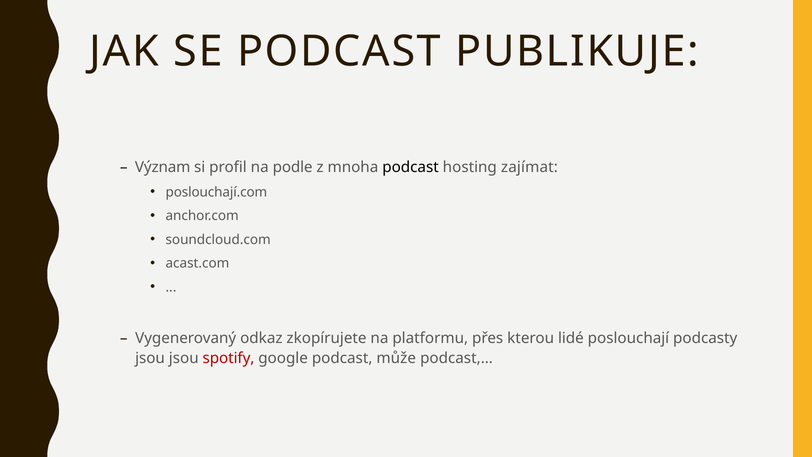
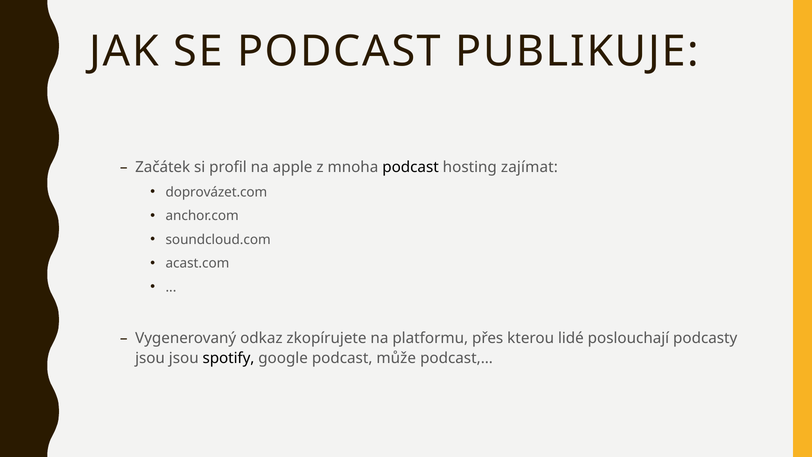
Význam: Význam -> Začátek (163, 167)
podle: podle -> apple (293, 167)
poslouchají.com: poslouchají.com -> doprovázet.com (216, 192)
spotify colour: red -> black (228, 358)
